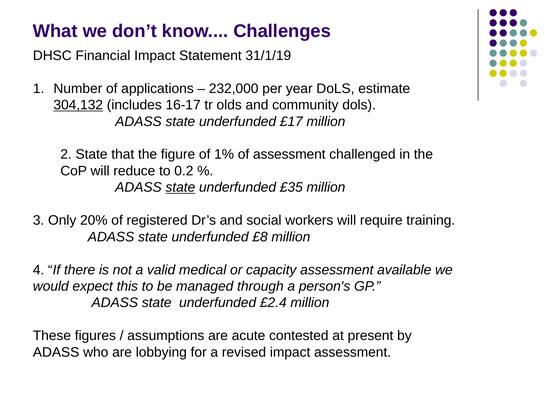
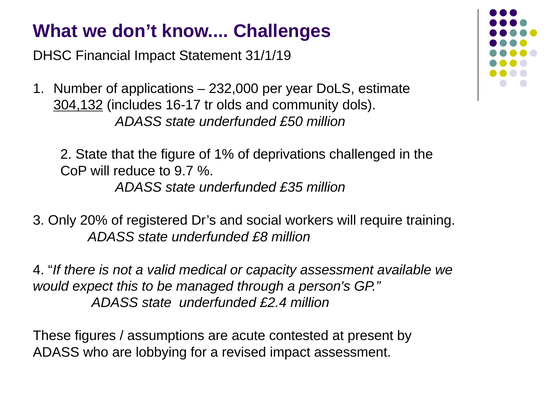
£17: £17 -> £50 (291, 121)
of assessment: assessment -> deprivations (289, 154)
0.2: 0.2 -> 9.7 (184, 171)
state underline: present -> none (180, 187)
